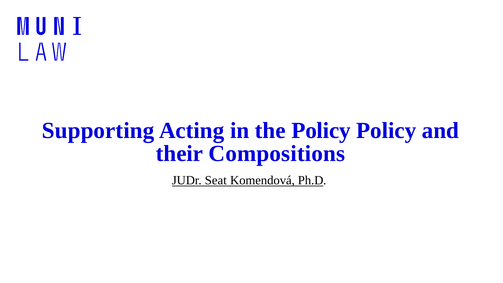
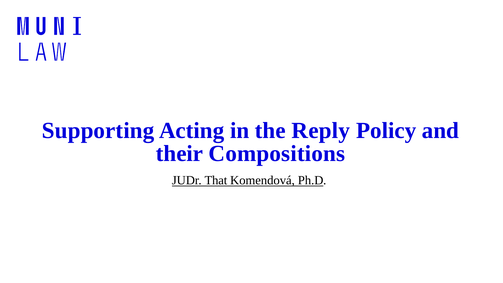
the Policy: Policy -> Reply (321, 131)
Seat: Seat -> That (216, 180)
